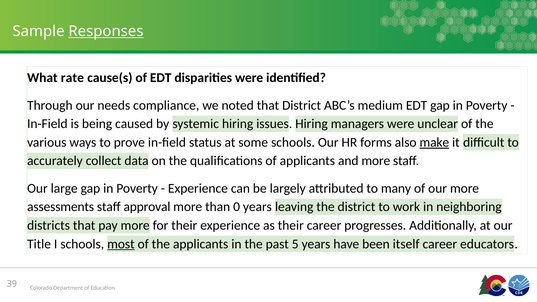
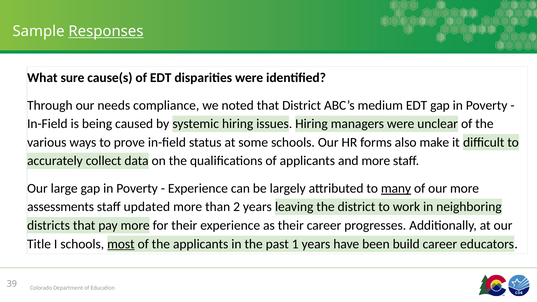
rate: rate -> sure (73, 78)
make underline: present -> none (434, 142)
many underline: none -> present (396, 188)
approval: approval -> updated (147, 207)
0: 0 -> 2 (237, 207)
5: 5 -> 1 (295, 244)
itself: itself -> build (406, 244)
